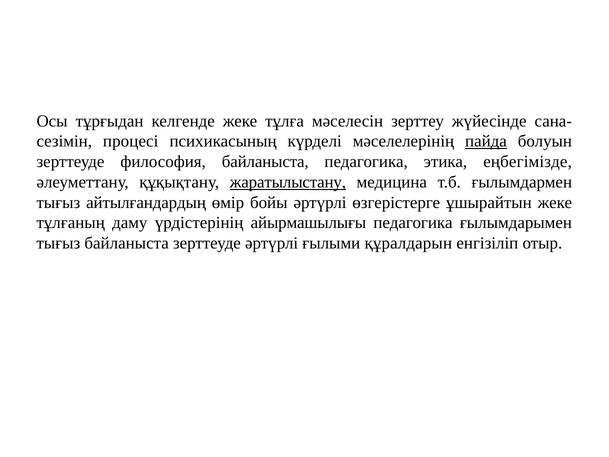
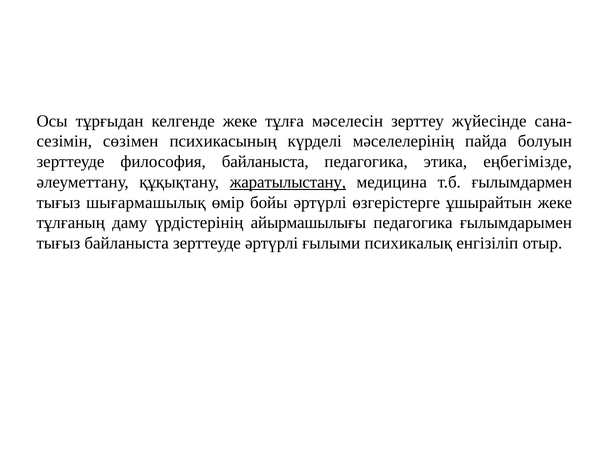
процесі: процесі -> сөзімен (131, 141)
пайда underline: present -> none (486, 141)
айтылғандардың: айтылғандардың -> шығармашылық (146, 202)
құралдарын: құралдарын -> психикалық (408, 243)
